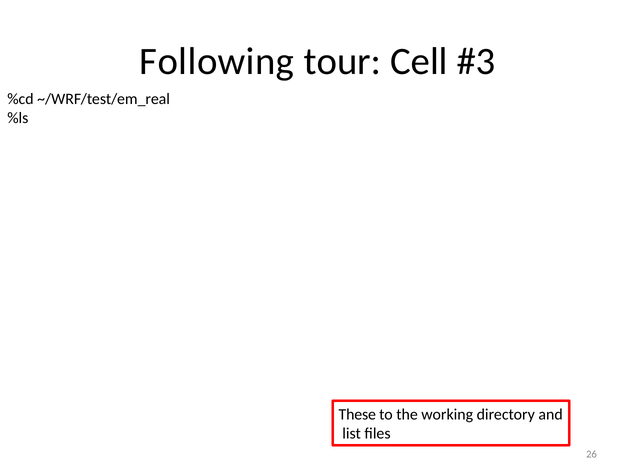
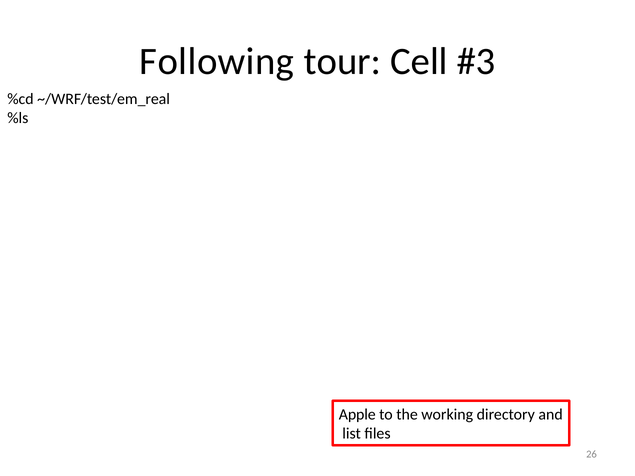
These: These -> Apple (357, 415)
